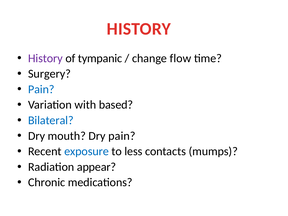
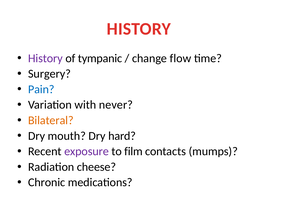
based: based -> never (116, 105)
Bilateral colour: blue -> orange (51, 120)
Dry pain: pain -> hard (122, 136)
exposure colour: blue -> purple (87, 151)
less: less -> film (133, 151)
appear: appear -> cheese (97, 167)
